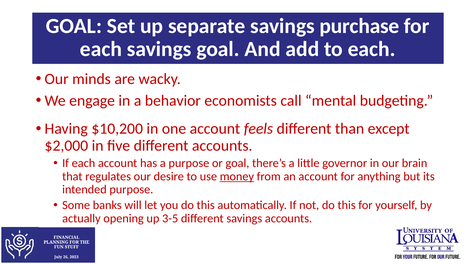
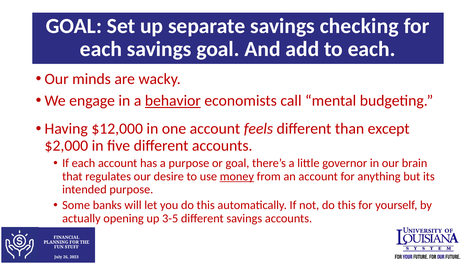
purchase: purchase -> checking (359, 26)
behavior underline: none -> present (173, 101)
$10,200: $10,200 -> $12,000 (117, 129)
